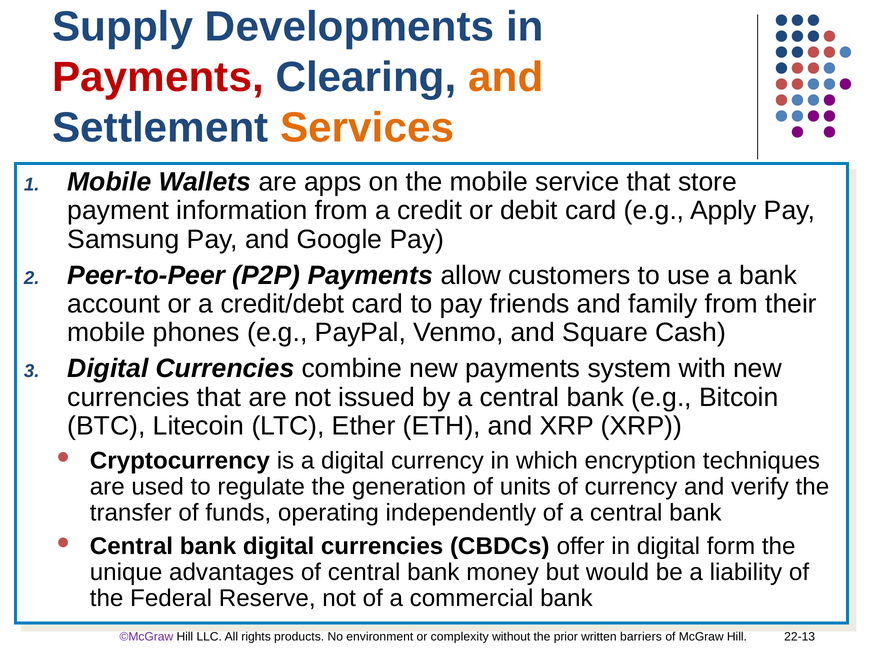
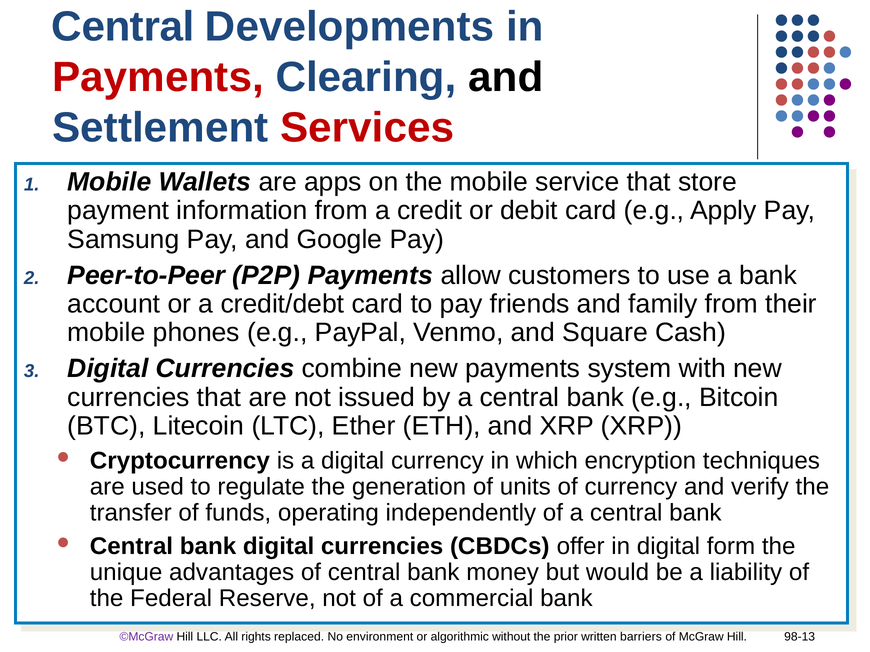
Supply: Supply -> Central (123, 27)
and colour: orange -> black (506, 77)
Services colour: orange -> red (367, 128)
products: products -> replaced (299, 637)
complexity: complexity -> algorithmic (460, 637)
22-13: 22-13 -> 98-13 (800, 637)
